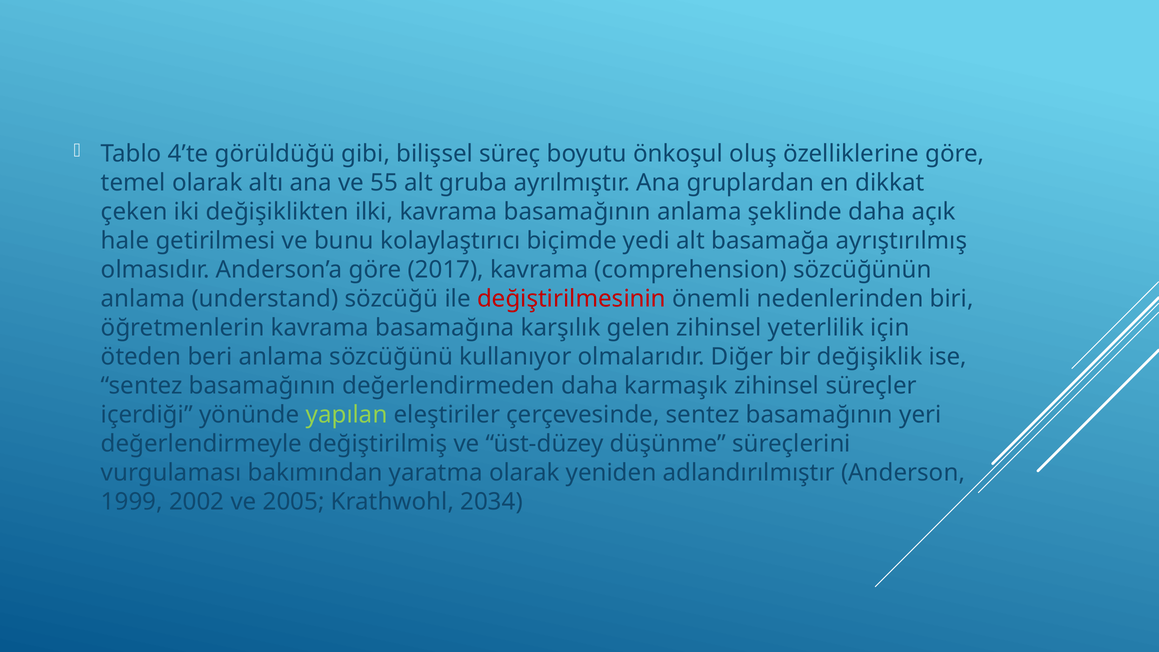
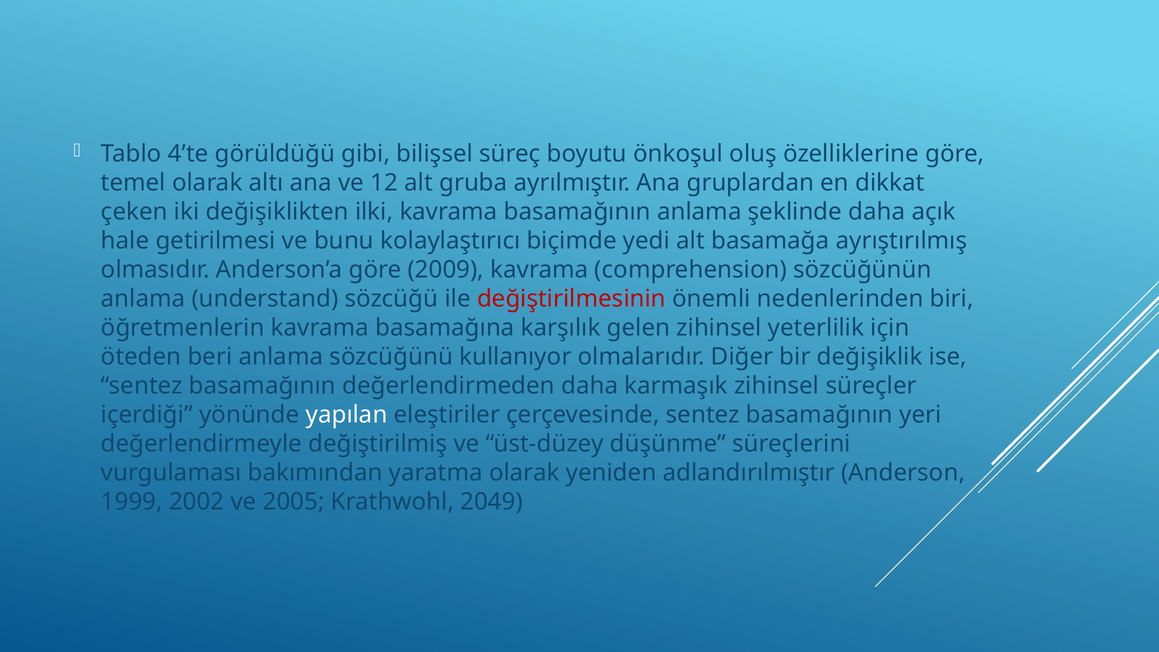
55: 55 -> 12 (384, 183)
2017: 2017 -> 2009 (446, 270)
yapılan colour: light green -> white (347, 415)
2034: 2034 -> 2049 (492, 502)
